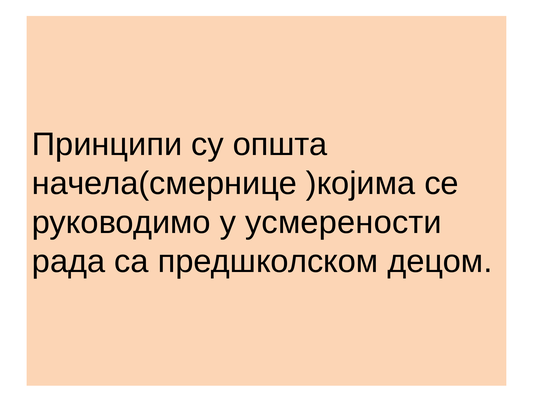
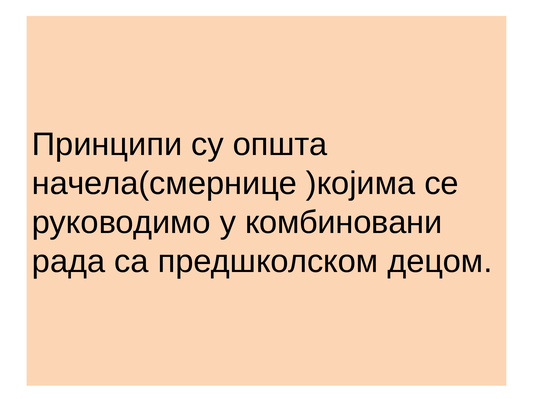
усмерености: усмерености -> комбиновани (344, 223)
